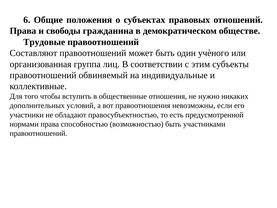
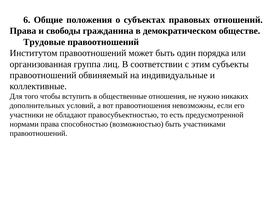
Составляют: Составляют -> Институтом (33, 53)
учѐного: учѐного -> порядка (214, 53)
